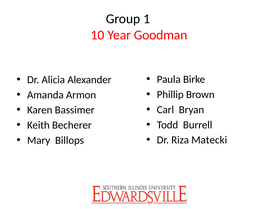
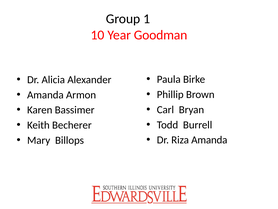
Riza Matecki: Matecki -> Amanda (209, 140)
